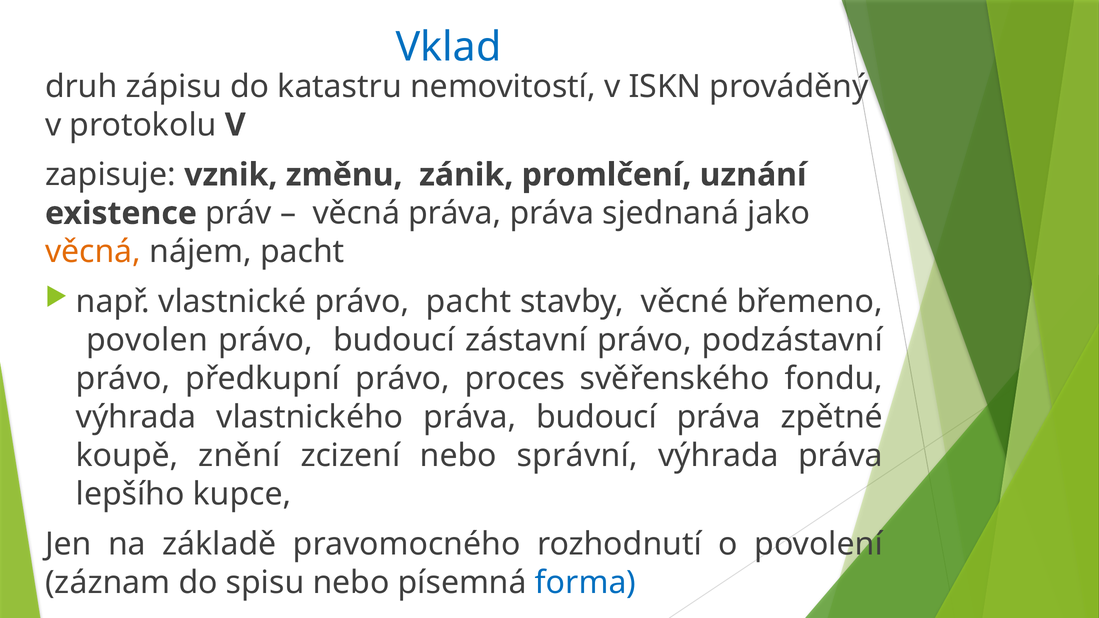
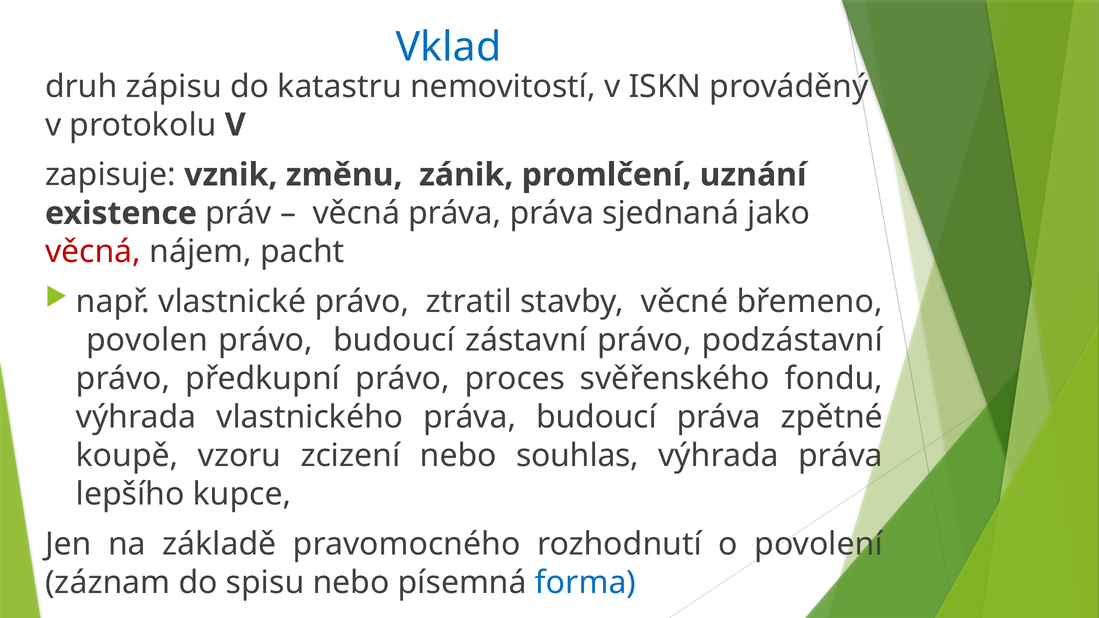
věcná colour: orange -> red (93, 252)
právo pacht: pacht -> ztratil (469, 302)
znění: znění -> vzoru (240, 456)
správní: správní -> souhlas (578, 456)
